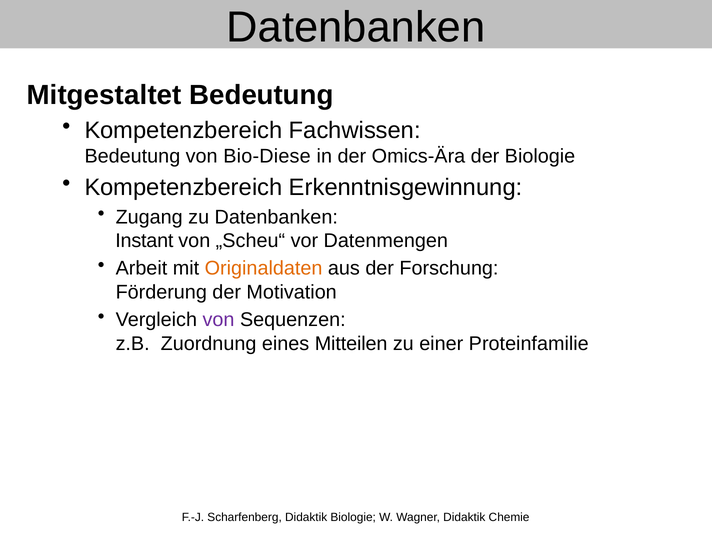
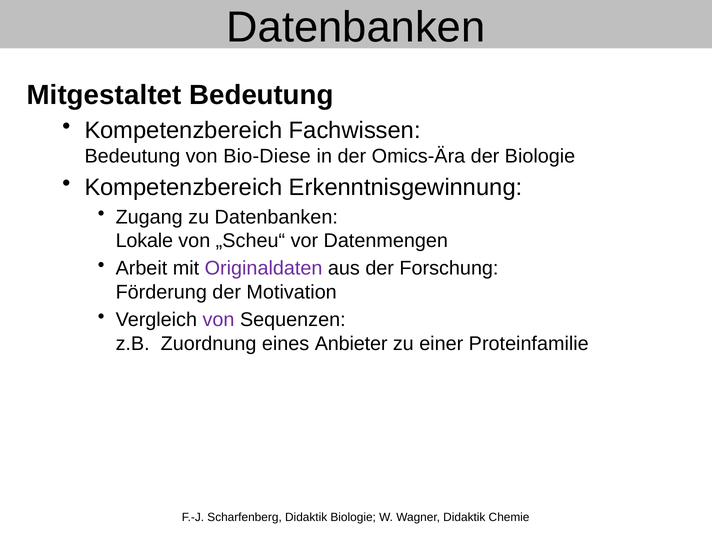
Instant: Instant -> Lokale (144, 241)
Originaldaten colour: orange -> purple (264, 268)
Mitteilen: Mitteilen -> Anbieter (351, 344)
